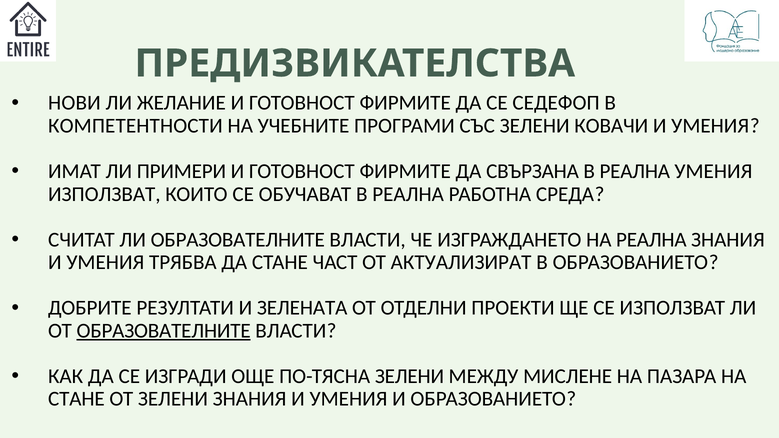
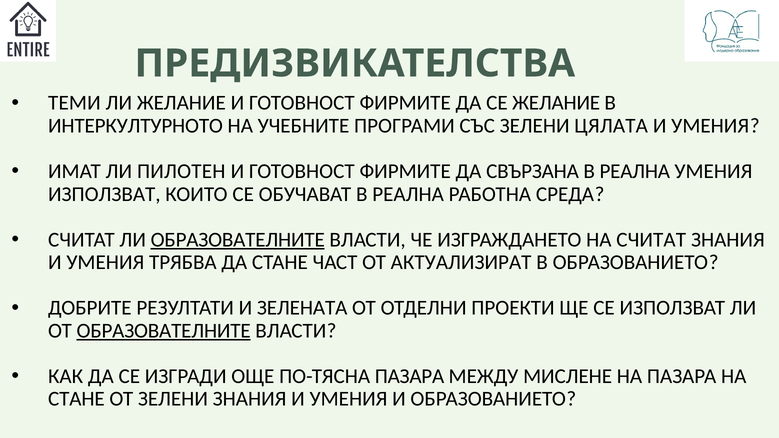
НОВИ: НОВИ -> ТЕМИ (74, 103)
СЕ СЕДЕФОП: СЕДЕФОП -> ЖЕЛАНИЕ (556, 103)
КОМПЕТЕНТНОСТИ: КОМПЕТЕНТНОСТИ -> ИНТЕРКУЛТУРНОТО (136, 126)
КОВАЧИ: КОВАЧИ -> ЦЯЛАТА (611, 126)
ПРИМЕРИ: ПРИМЕРИ -> ПИЛОТЕН (181, 171)
ОБРАЗОВАТЕЛНИТЕ underline: none -> present (238, 240)
НА РЕАЛНА: РЕАЛНА -> СЧИТАТ (651, 240)
ПО-ТЯСНА ЗЕЛЕНИ: ЗЕЛЕНИ -> ПАЗАРА (409, 376)
